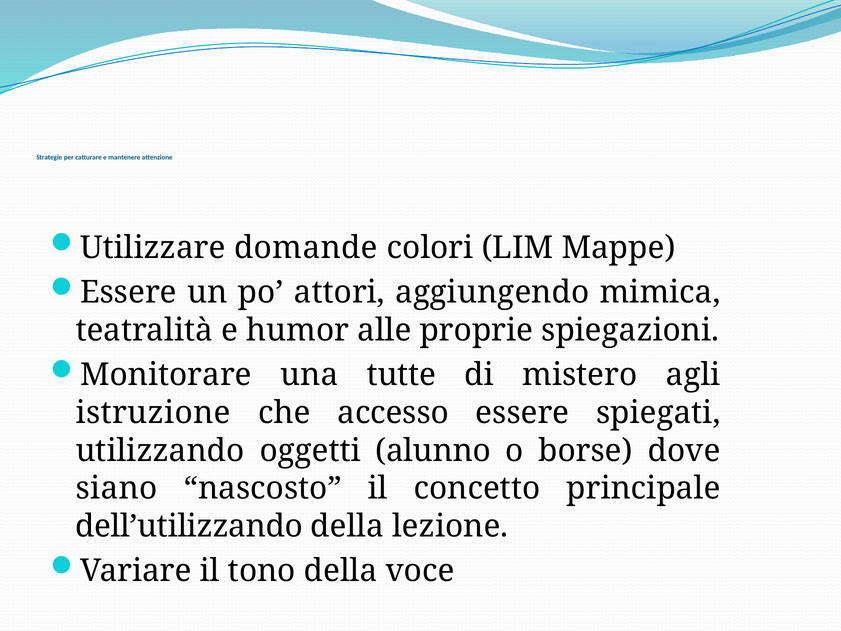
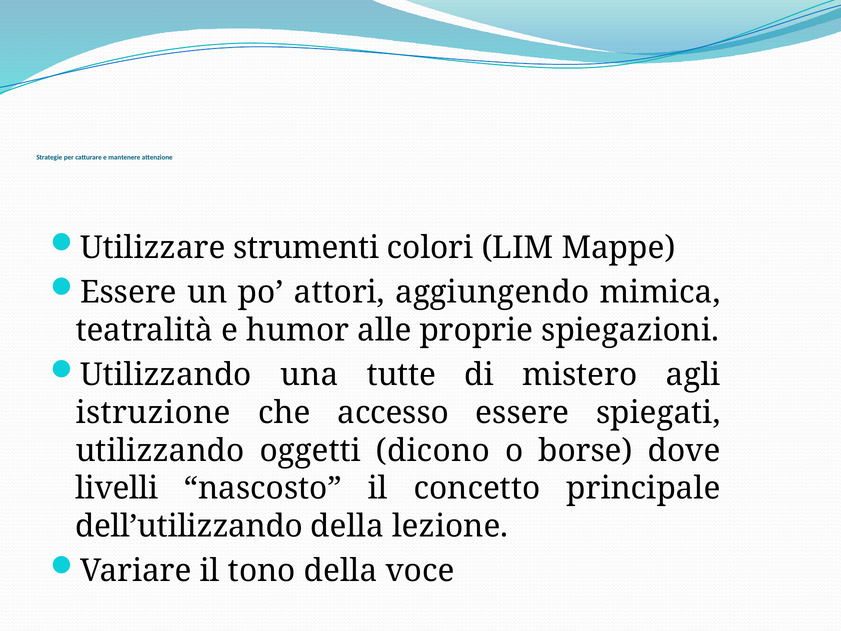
domande: domande -> strumenti (306, 248)
Monitorare: Monitorare -> Utilizzando (166, 375)
alunno: alunno -> dicono (433, 450)
siano: siano -> livelli (117, 488)
